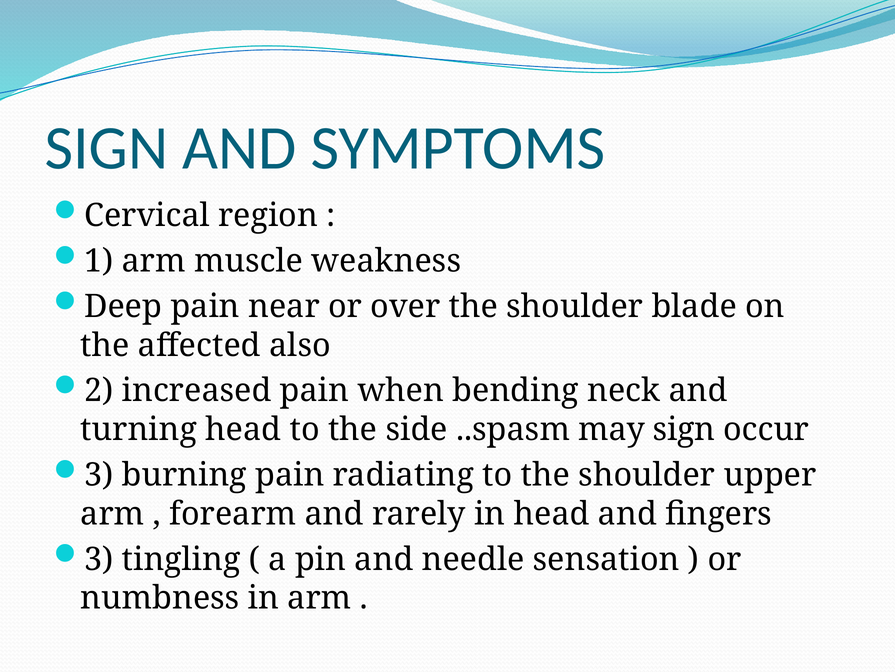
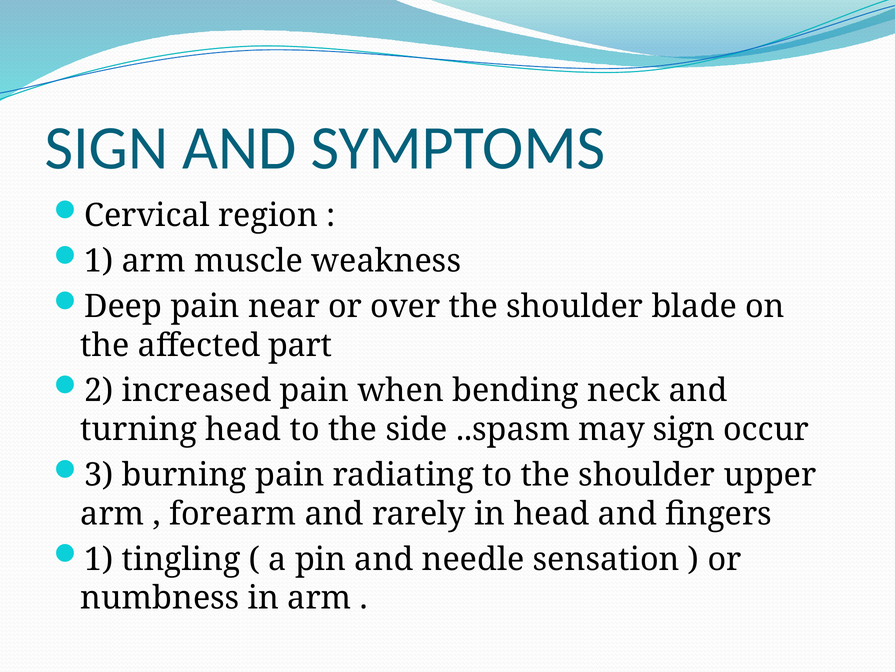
also: also -> part (300, 345)
3: 3 -> 1 (99, 559)
